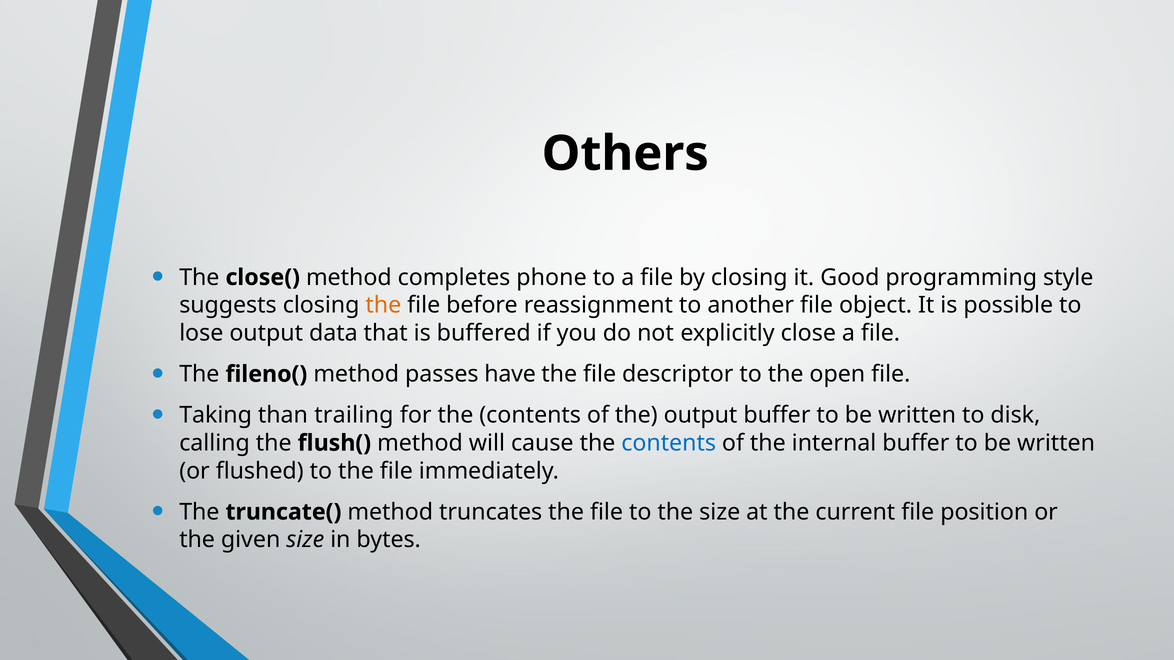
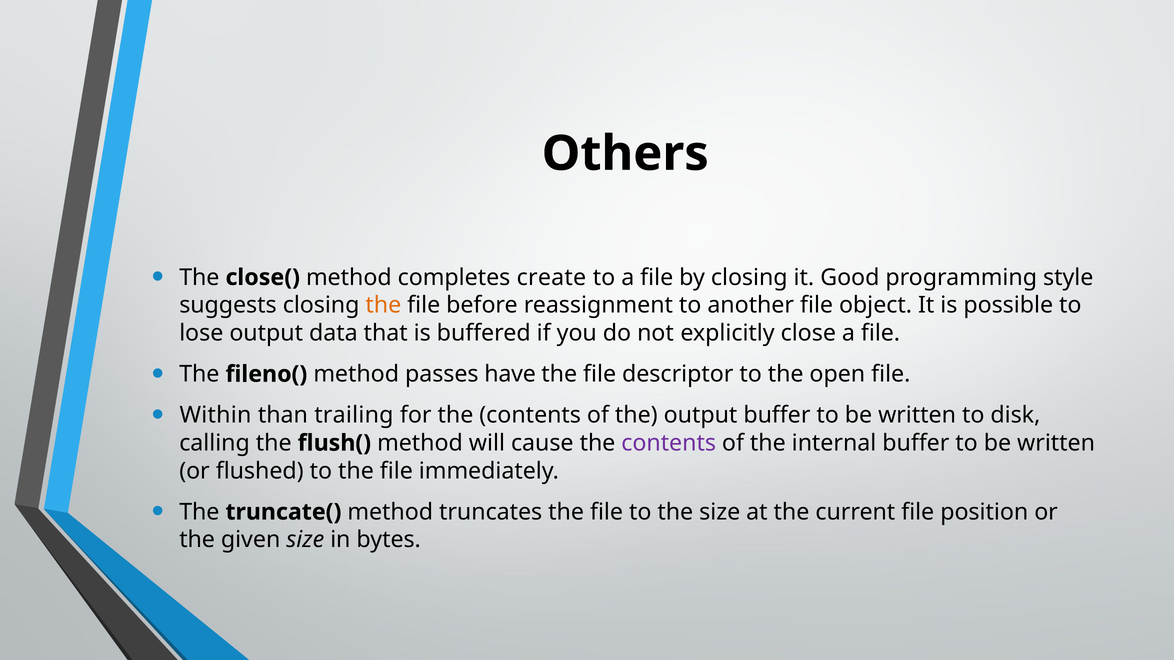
phone: phone -> create (551, 278)
Taking: Taking -> Within (215, 415)
contents colour: blue -> purple (669, 443)
